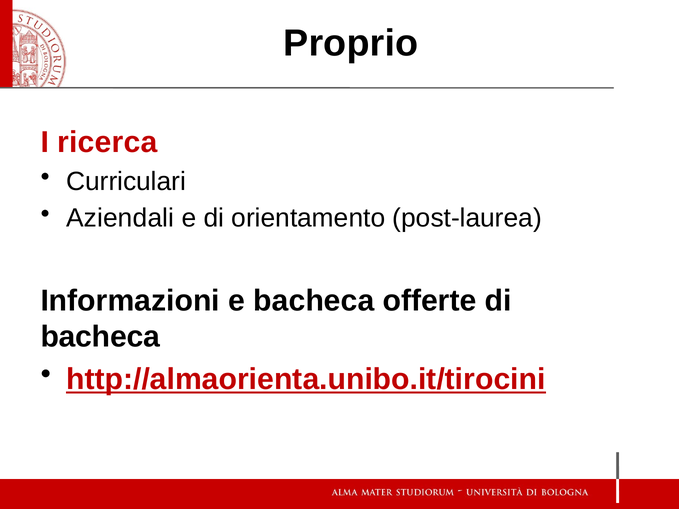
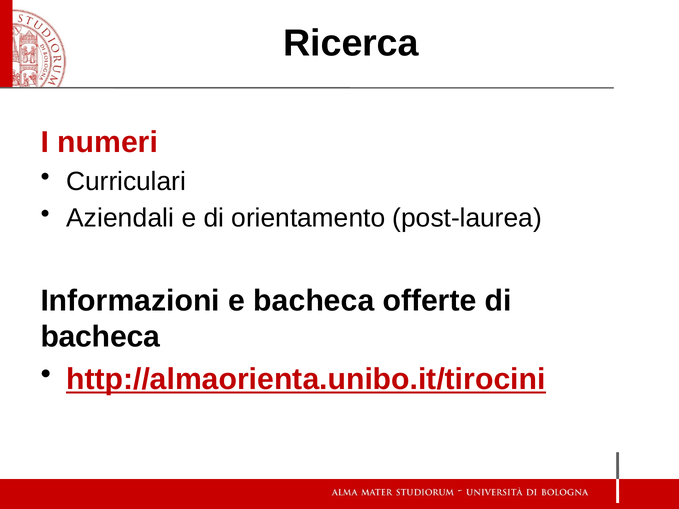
Proprio: Proprio -> Ricerca (351, 43)
ricerca: ricerca -> numeri (108, 142)
